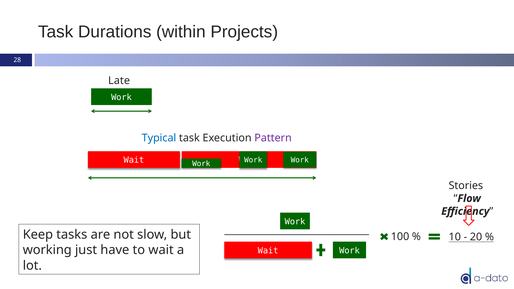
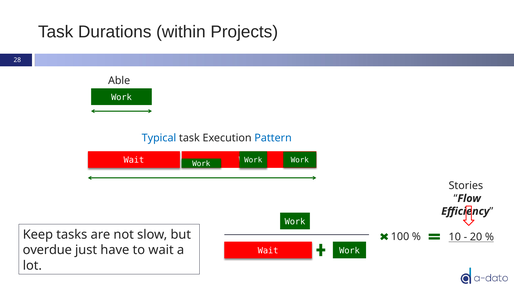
Late: Late -> Able (119, 81)
Pattern colour: purple -> blue (273, 138)
working: working -> overdue (47, 250)
